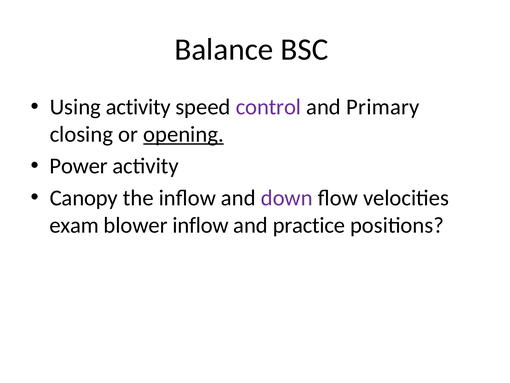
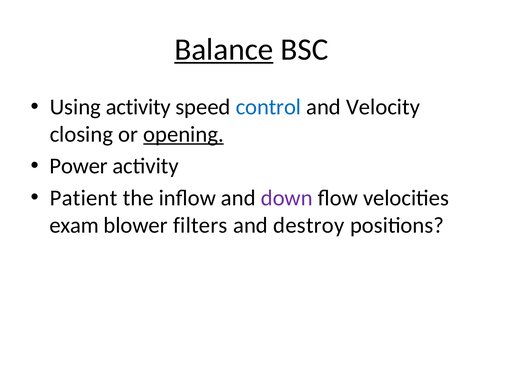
Balance underline: none -> present (224, 49)
control colour: purple -> blue (268, 107)
Primary: Primary -> Velocity (383, 107)
Canopy: Canopy -> Patient (84, 198)
blower inflow: inflow -> filters (200, 225)
practice: practice -> destroy (309, 225)
